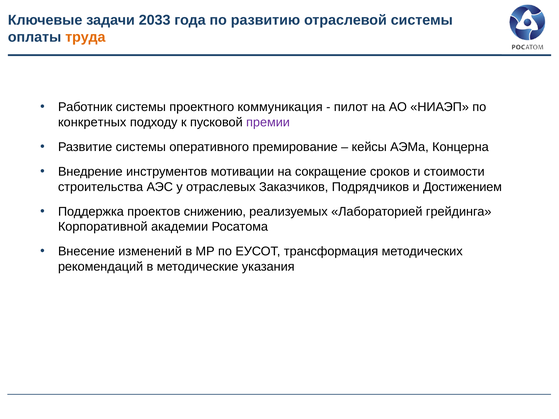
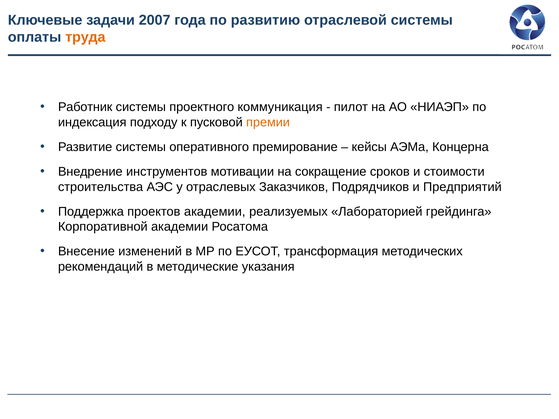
2033: 2033 -> 2007 (155, 20)
конкретных: конкретных -> индексация (92, 122)
премии colour: purple -> orange (268, 122)
Достижением: Достижением -> Предприятий (462, 187)
проектов снижению: снижению -> академии (215, 212)
